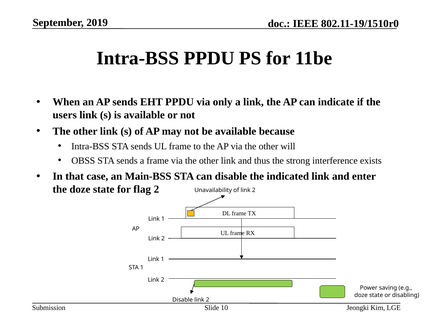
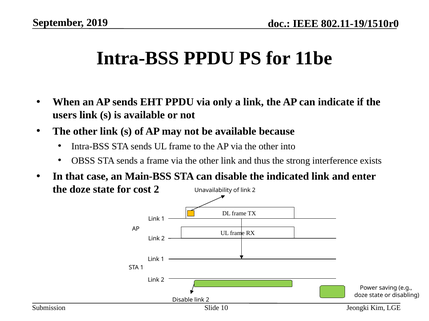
will: will -> into (288, 147)
flag: flag -> cost (142, 190)
